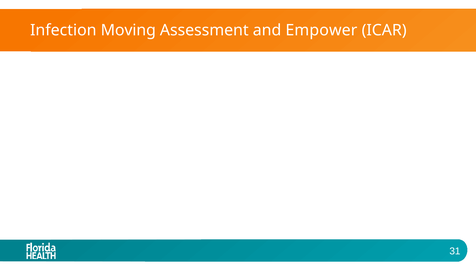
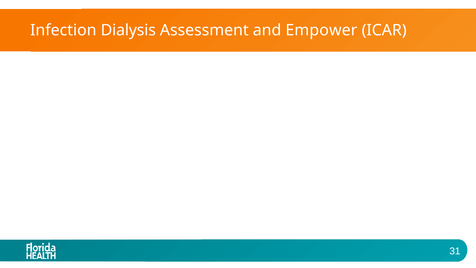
Moving: Moving -> Dialysis (128, 30)
